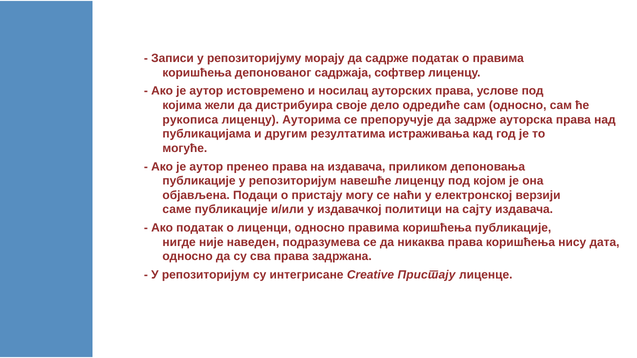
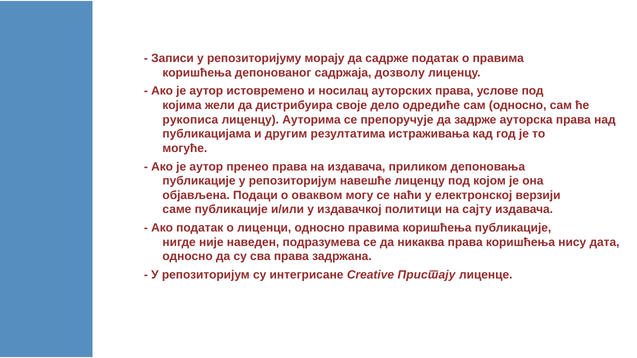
софтвер: софтвер -> дозволу (400, 73)
о пристају: пристају -> оваквом (317, 195)
